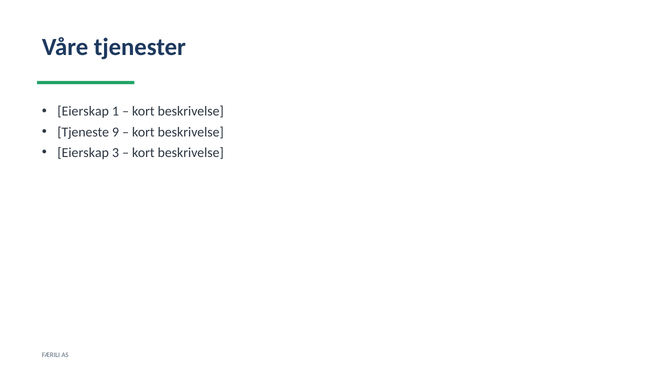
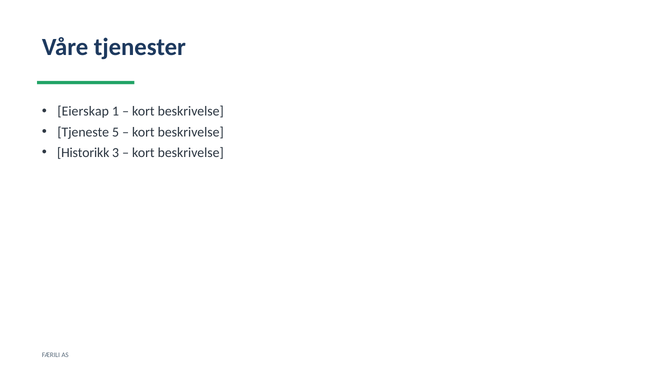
9: 9 -> 5 (116, 132)
Eierskap: Eierskap -> Historikk (83, 153)
